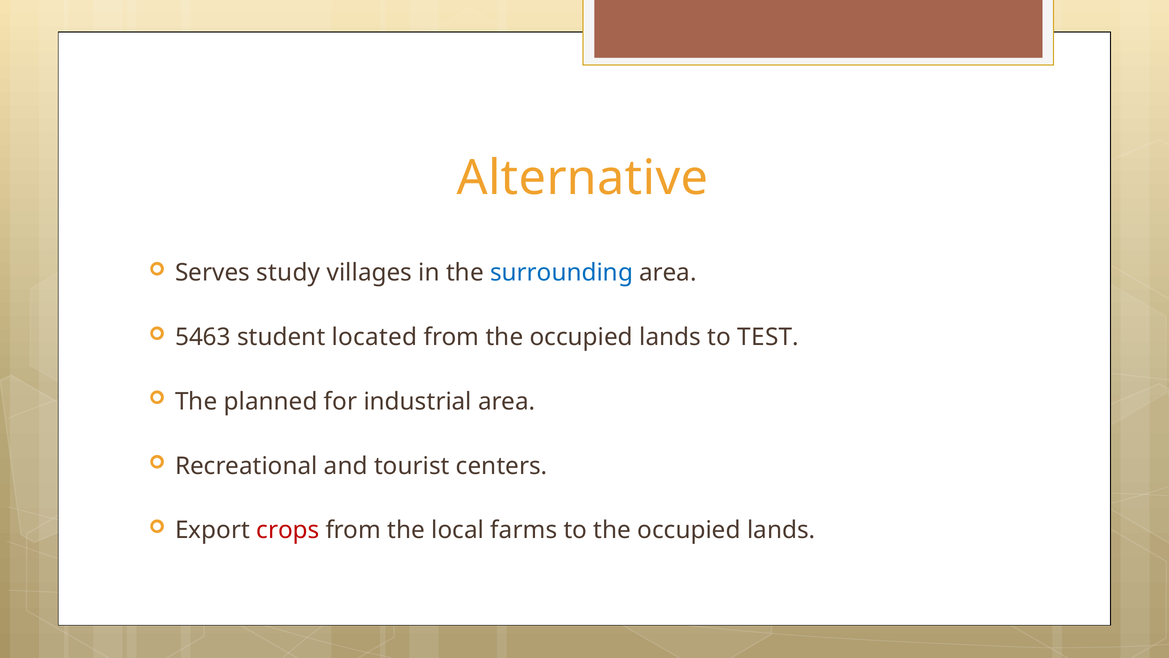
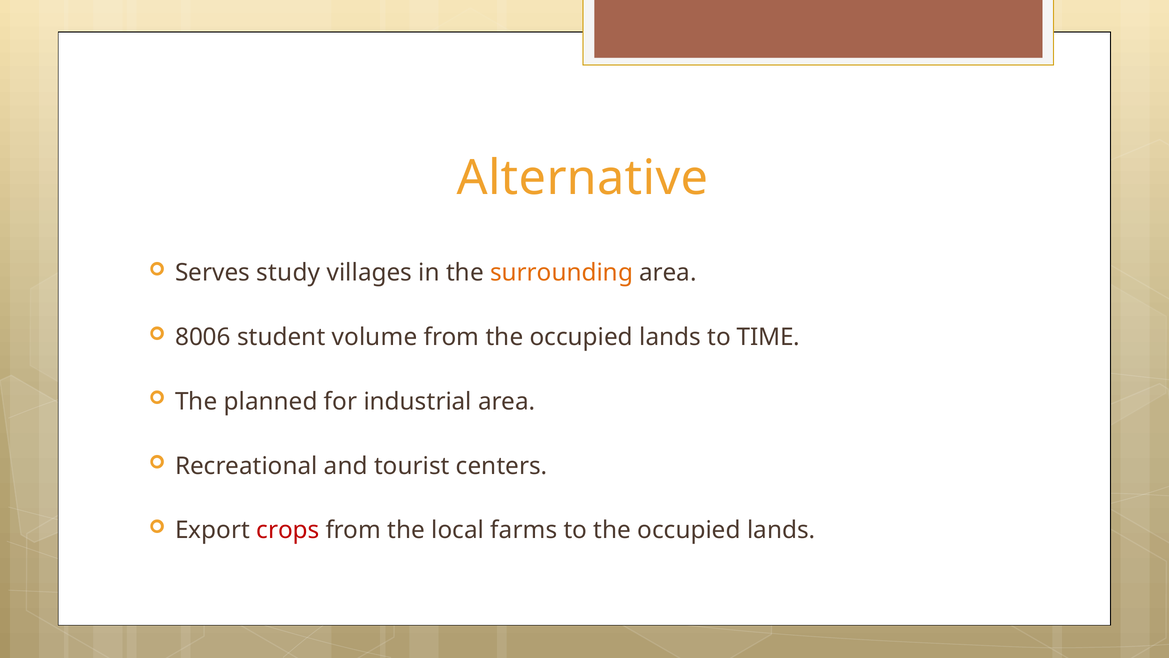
surrounding colour: blue -> orange (562, 273)
5463: 5463 -> 8006 (203, 337)
located: located -> volume (374, 337)
TEST: TEST -> TIME (768, 337)
